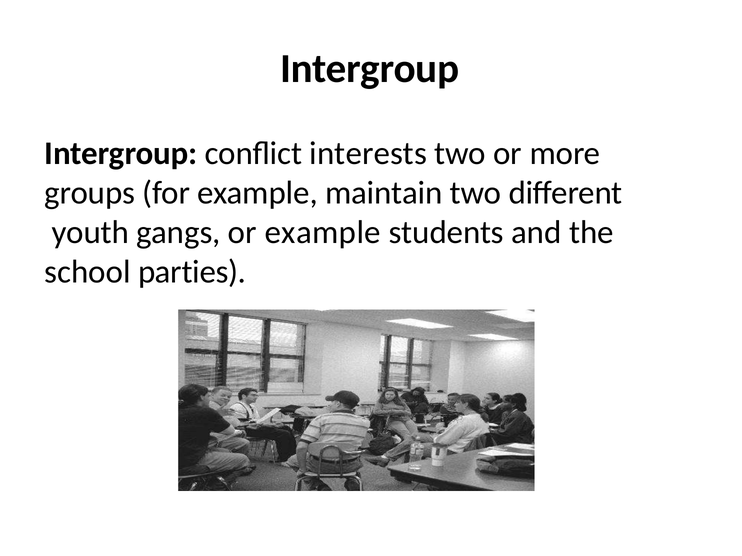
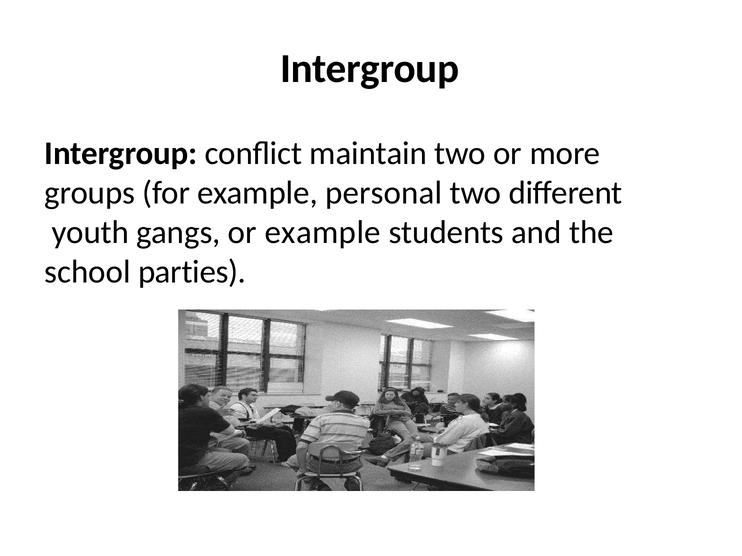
interests: interests -> maintain (368, 154)
maintain: maintain -> personal (384, 193)
